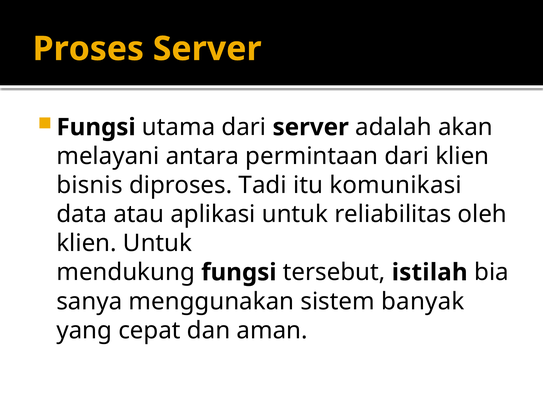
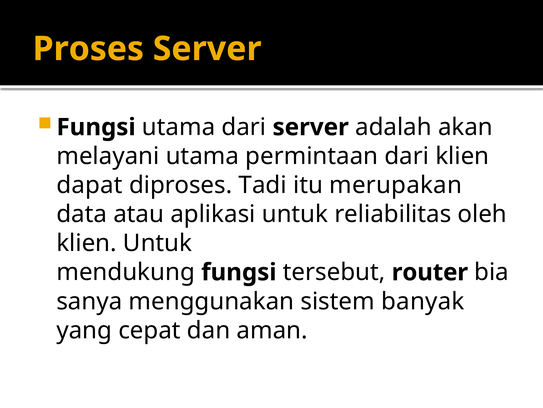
melayani antara: antara -> utama (202, 156)
bisnis: bisnis -> dapat (90, 185)
komunikasi: komunikasi -> merupakan (396, 185)
istilah: istilah -> router (430, 272)
